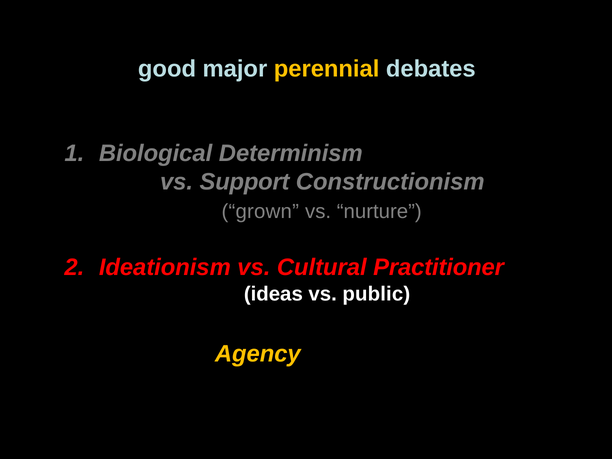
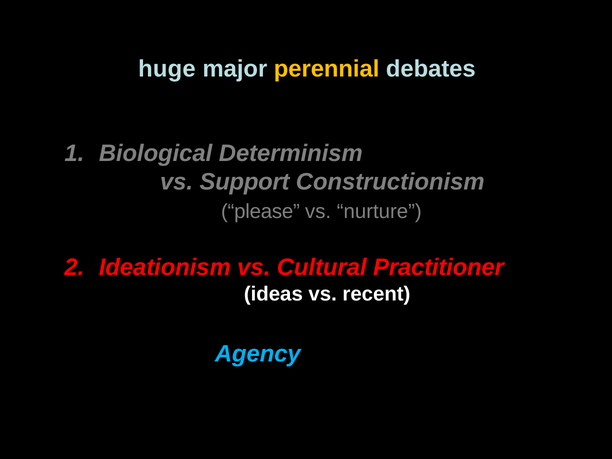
good: good -> huge (167, 69)
grown: grown -> please (260, 212)
public: public -> recent (376, 294)
Agency colour: yellow -> light blue (258, 354)
